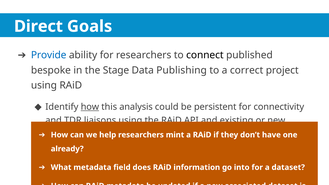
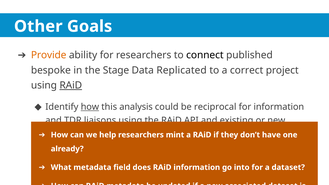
Direct: Direct -> Other (38, 26)
Provide colour: blue -> orange (49, 55)
Publishing: Publishing -> Replicated (182, 70)
RAiD underline: none -> present (71, 85)
persistent: persistent -> reciprocal (215, 107)
for connectivity: connectivity -> information (279, 107)
